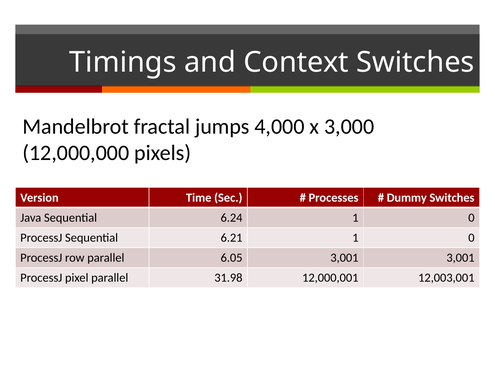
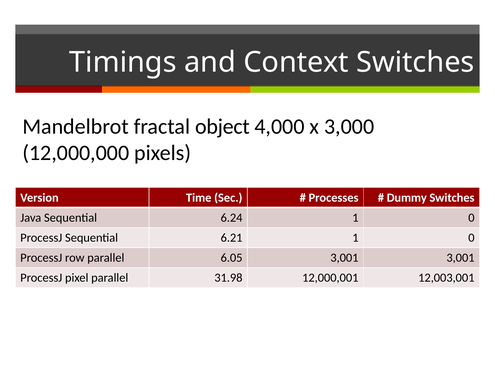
jumps: jumps -> object (222, 127)
